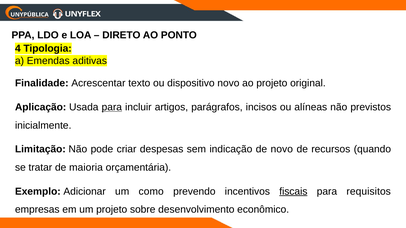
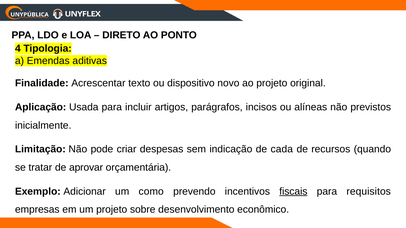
para underline: present -> none (112, 107)
de novo: novo -> cada (282, 149)
maioria: maioria -> aprovar (86, 168)
